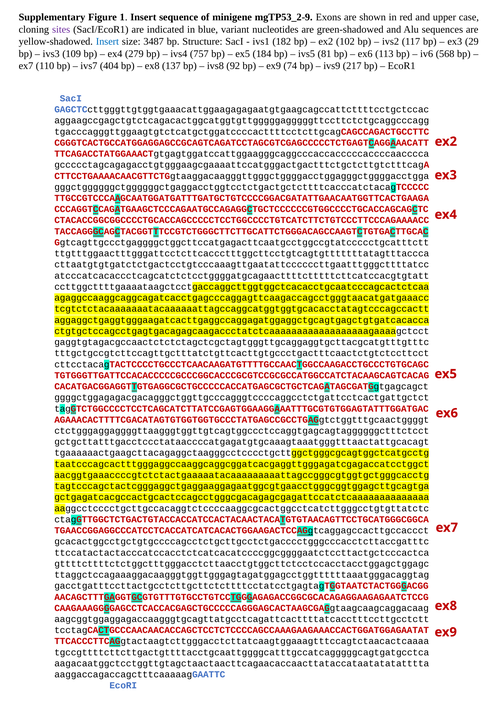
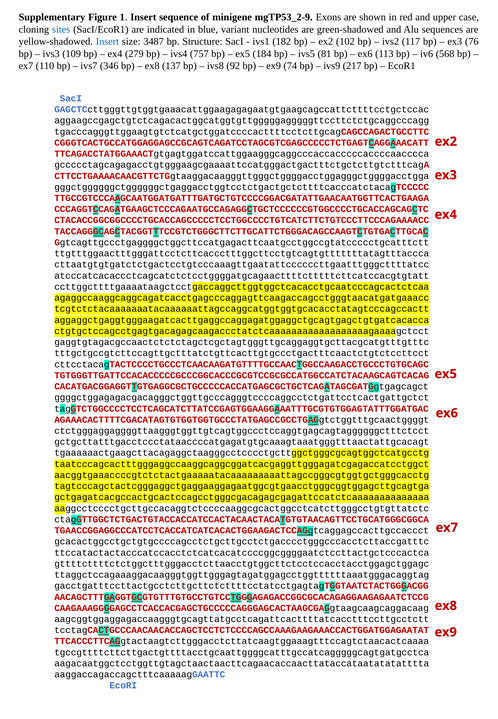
sites colour: purple -> blue (61, 29)
29: 29 -> 76 (472, 42)
404: 404 -> 346 (109, 66)
